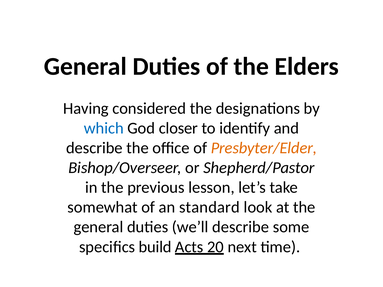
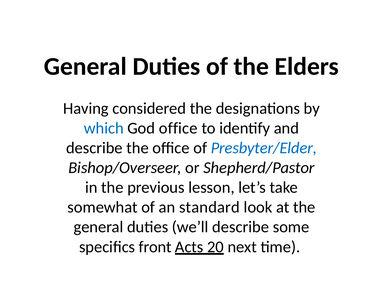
God closer: closer -> office (178, 128)
Presbyter/Elder colour: orange -> blue (264, 148)
build: build -> front (155, 247)
